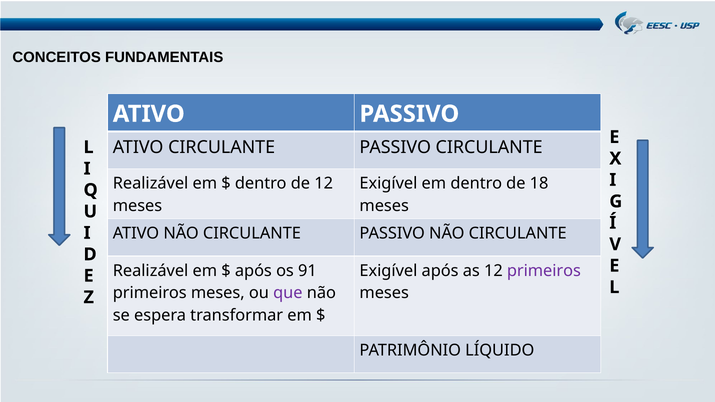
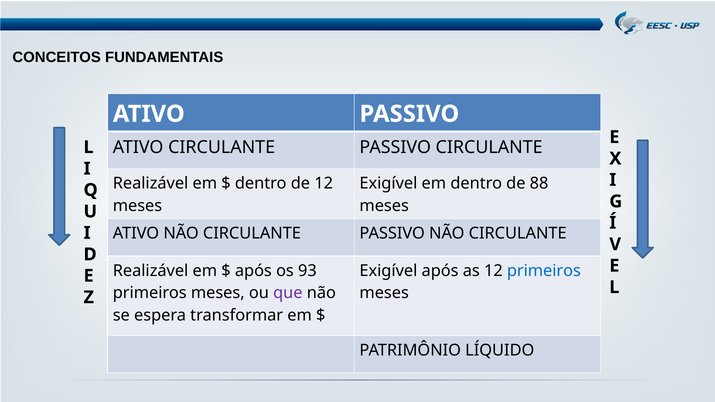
18: 18 -> 88 (539, 184)
91: 91 -> 93 (307, 271)
primeiros colour: purple -> blue (544, 271)
